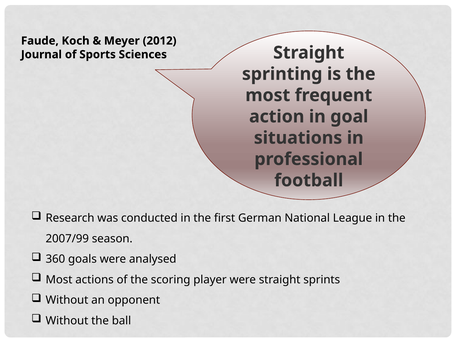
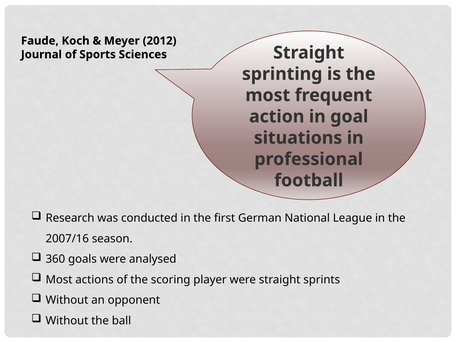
2007/99: 2007/99 -> 2007/16 (67, 239)
